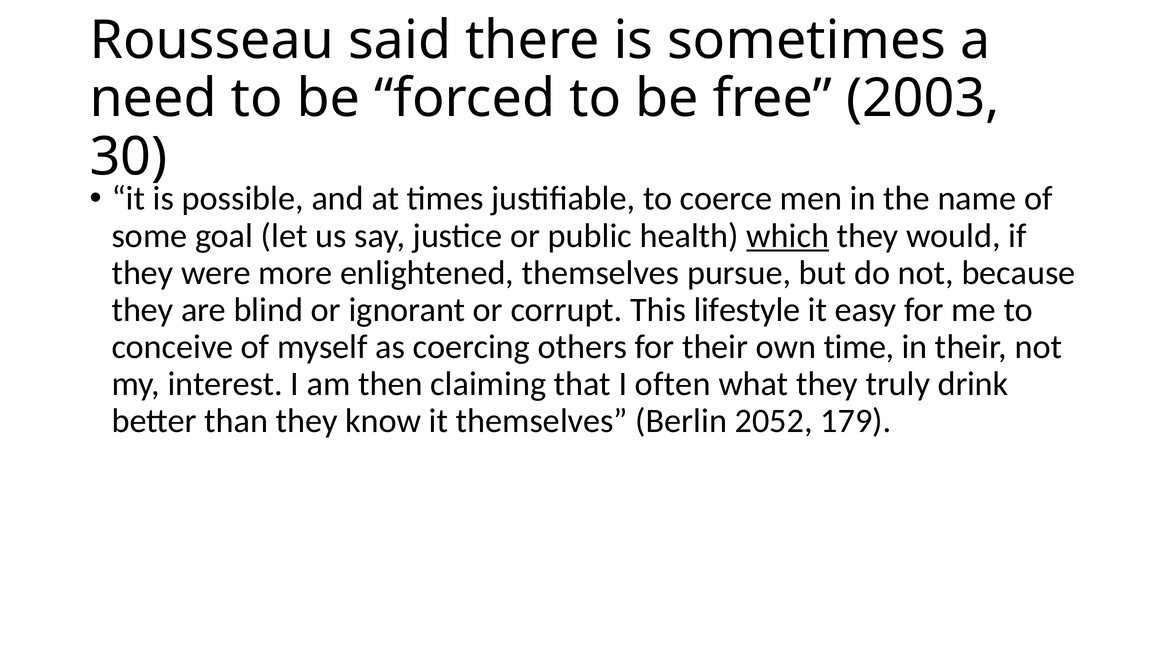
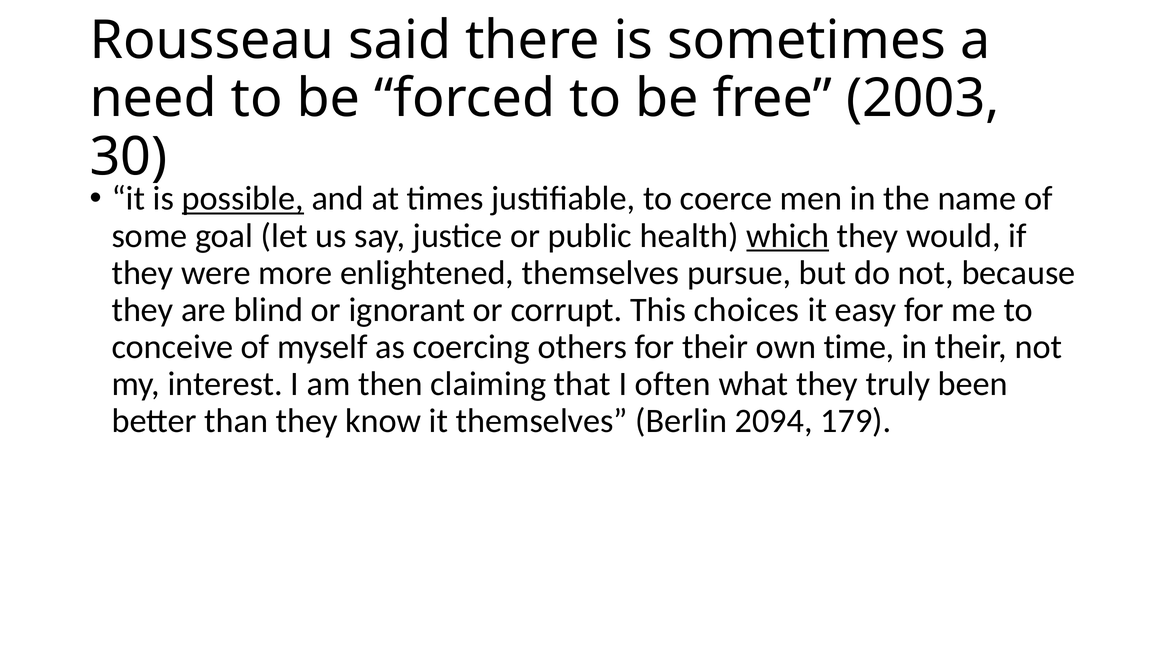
possible underline: none -> present (243, 199)
lifestyle: lifestyle -> choices (747, 310)
drink: drink -> been (973, 384)
2052: 2052 -> 2094 (774, 421)
